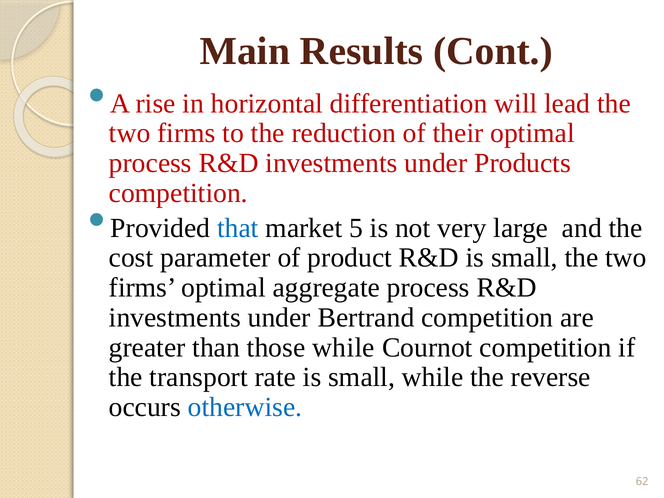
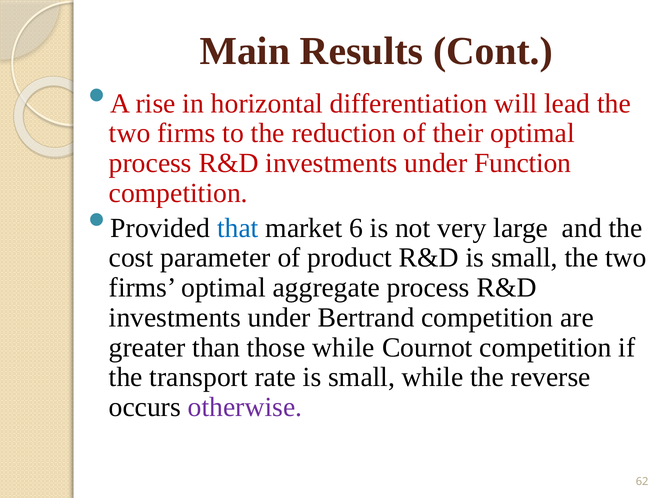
Products: Products -> Function (523, 163)
5: 5 -> 6 (356, 228)
otherwise colour: blue -> purple (245, 407)
